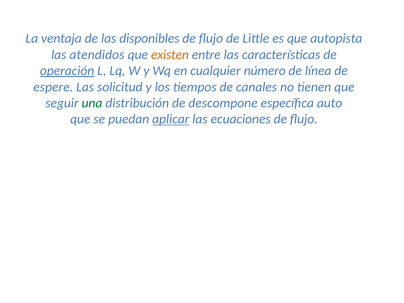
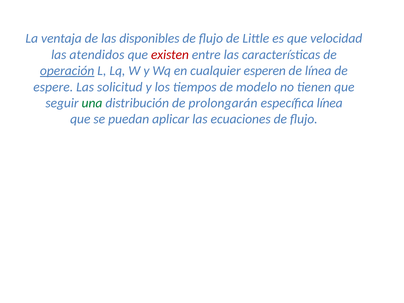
autopista: autopista -> velocidad (336, 38)
existen colour: orange -> red (170, 55)
número: número -> esperen (265, 71)
canales: canales -> modelo (257, 87)
descompone: descompone -> prolongarán (223, 103)
específica auto: auto -> línea (330, 103)
aplicar underline: present -> none (171, 119)
